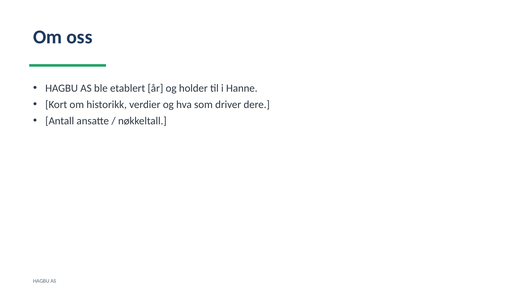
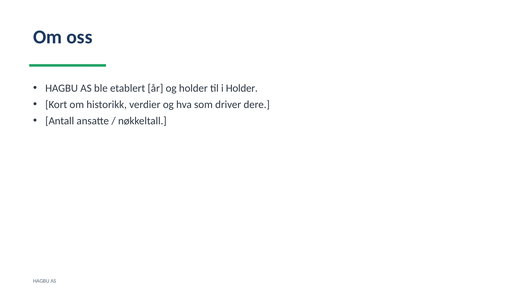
i Hanne: Hanne -> Holder (242, 88)
